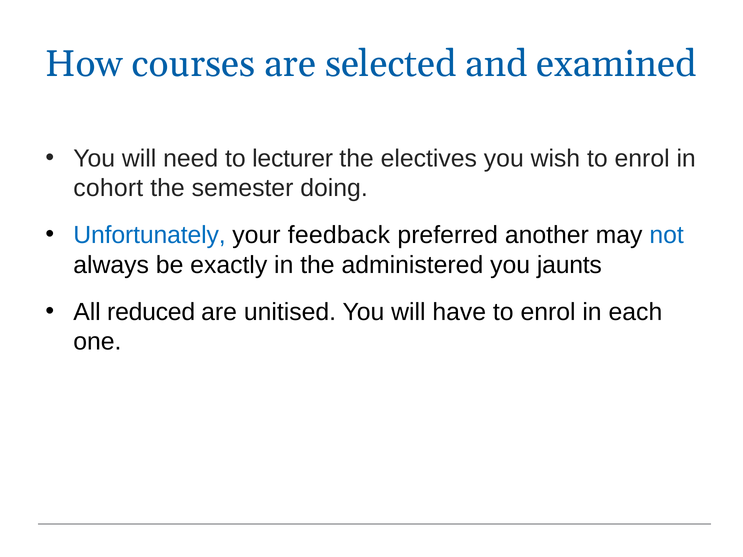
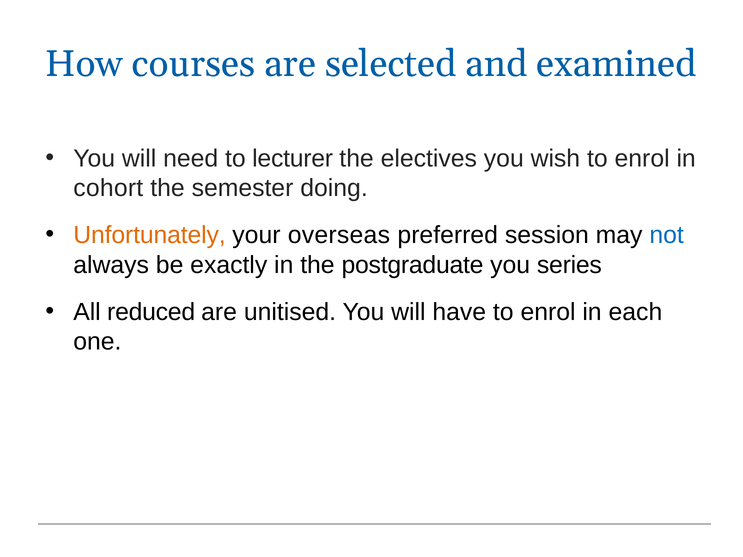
Unfortunately colour: blue -> orange (149, 235)
feedback: feedback -> overseas (339, 235)
another: another -> session (547, 235)
administered: administered -> postgraduate (413, 265)
jaunts: jaunts -> series (569, 265)
